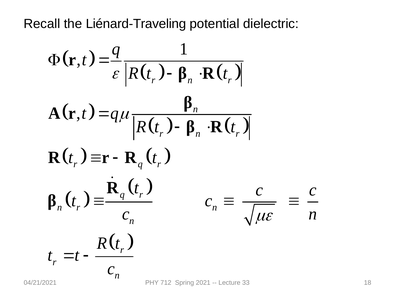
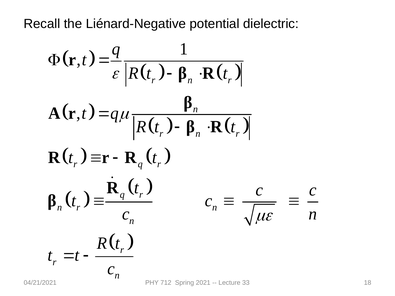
Liénard-Traveling: Liénard-Traveling -> Liénard-Negative (136, 24)
